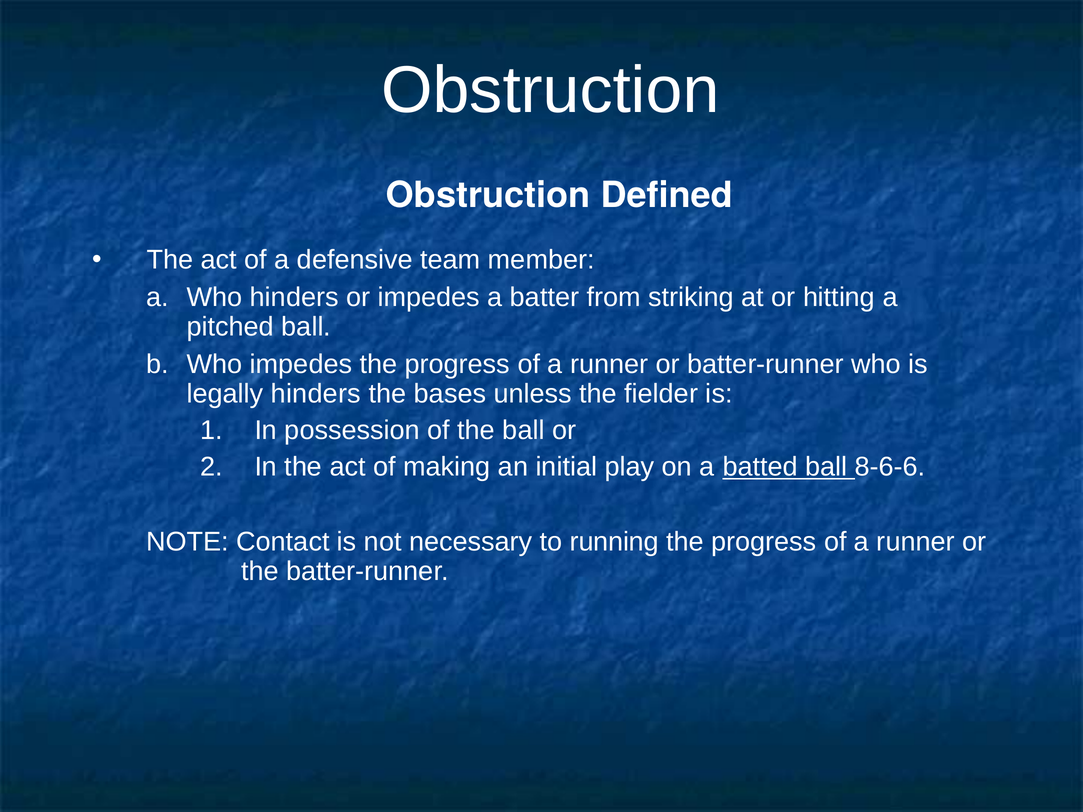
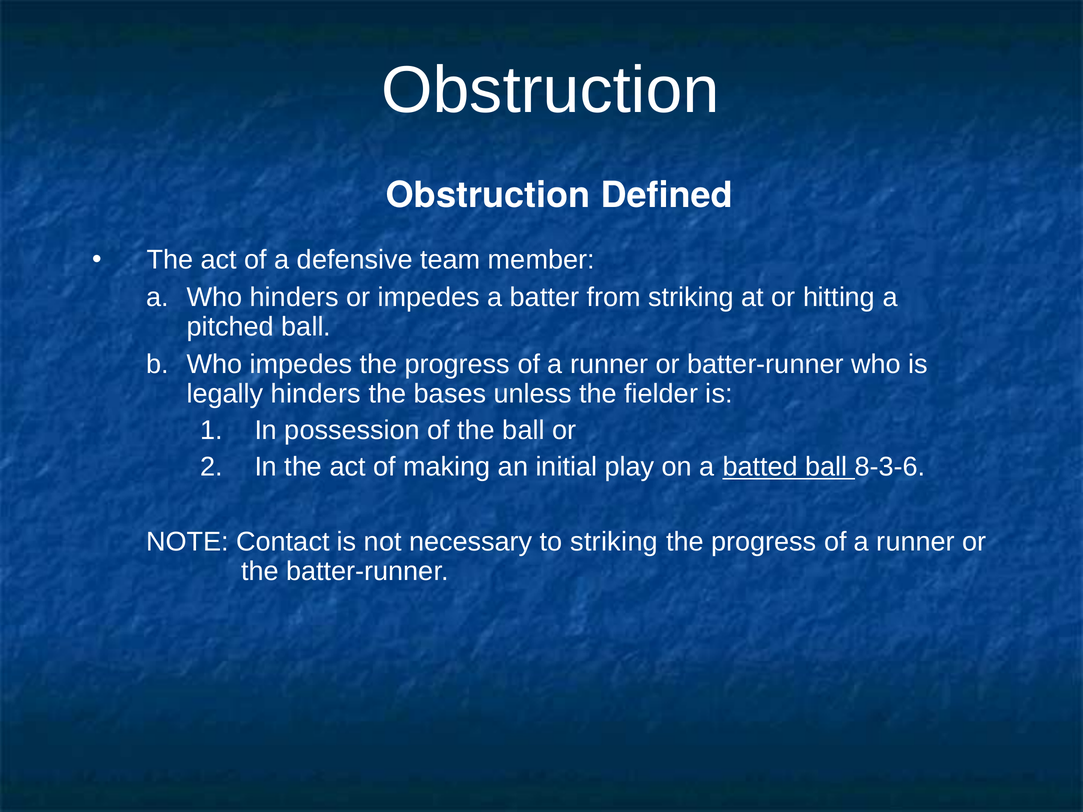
8-6-6: 8-6-6 -> 8-3-6 (890, 467)
to running: running -> striking (614, 542)
